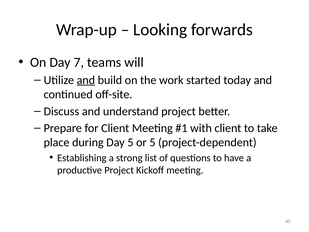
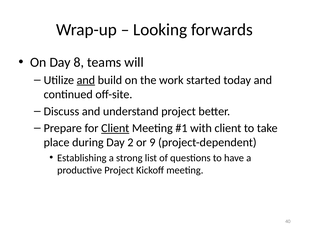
7: 7 -> 8 (79, 62)
Client underline: none -> present (115, 128)
Day 5: 5 -> 2 (130, 142)
or 5: 5 -> 9 (152, 142)
